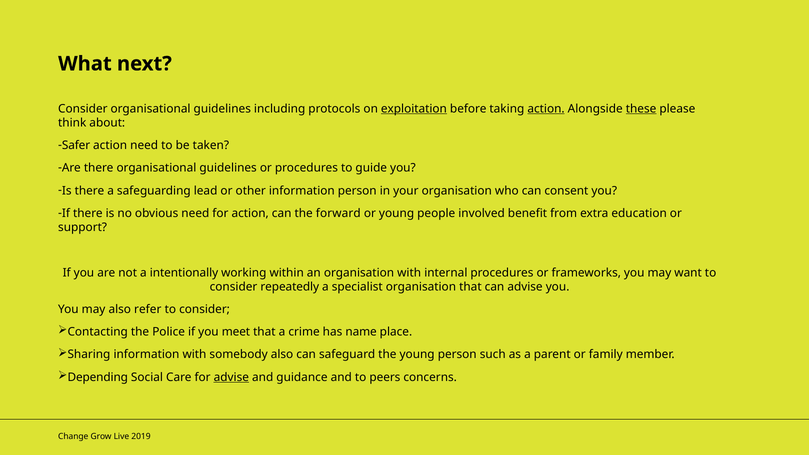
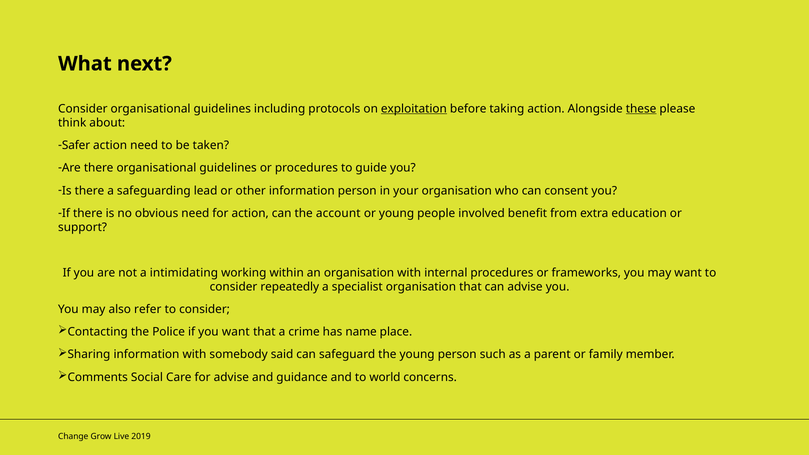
action underline: present -> none (546, 109)
forward: forward -> account (338, 213)
intentionally: intentionally -> intimidating (184, 273)
you meet: meet -> want (236, 332)
somebody also: also -> said (282, 355)
Depending: Depending -> Comments (98, 377)
advise underline: present -> none (231, 377)
peers: peers -> world (385, 377)
